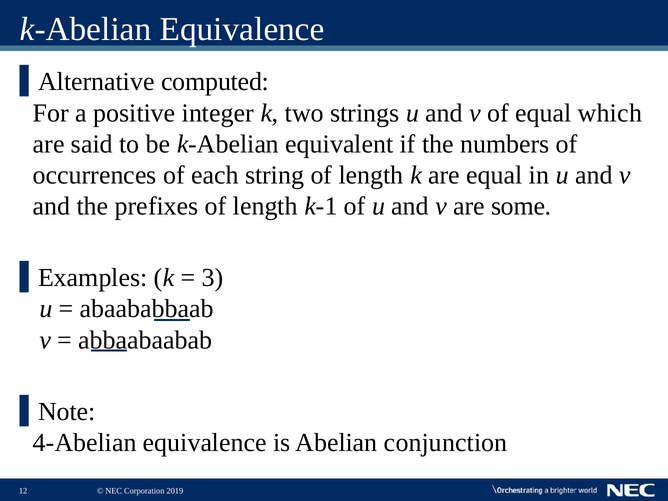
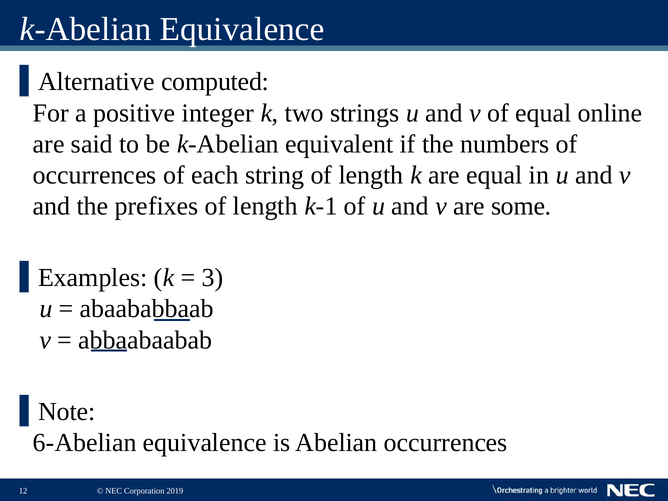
which: which -> online (610, 113)
4-Abelian: 4-Abelian -> 6-Abelian (85, 443)
Abelian conjunction: conjunction -> occurrences (446, 443)
